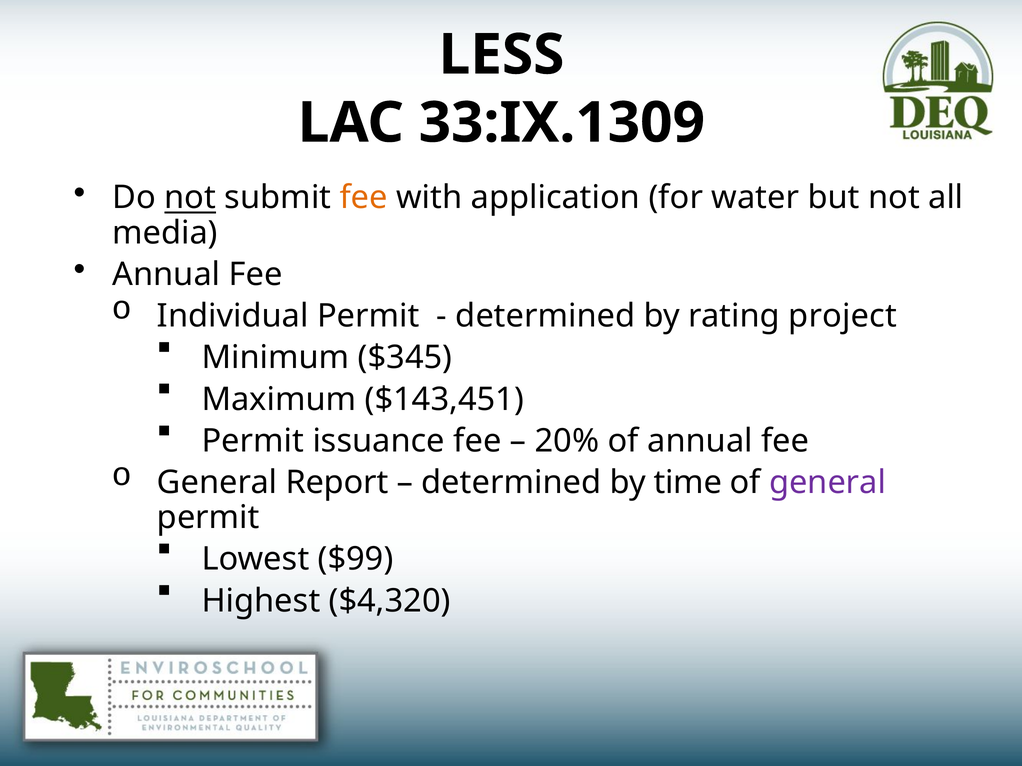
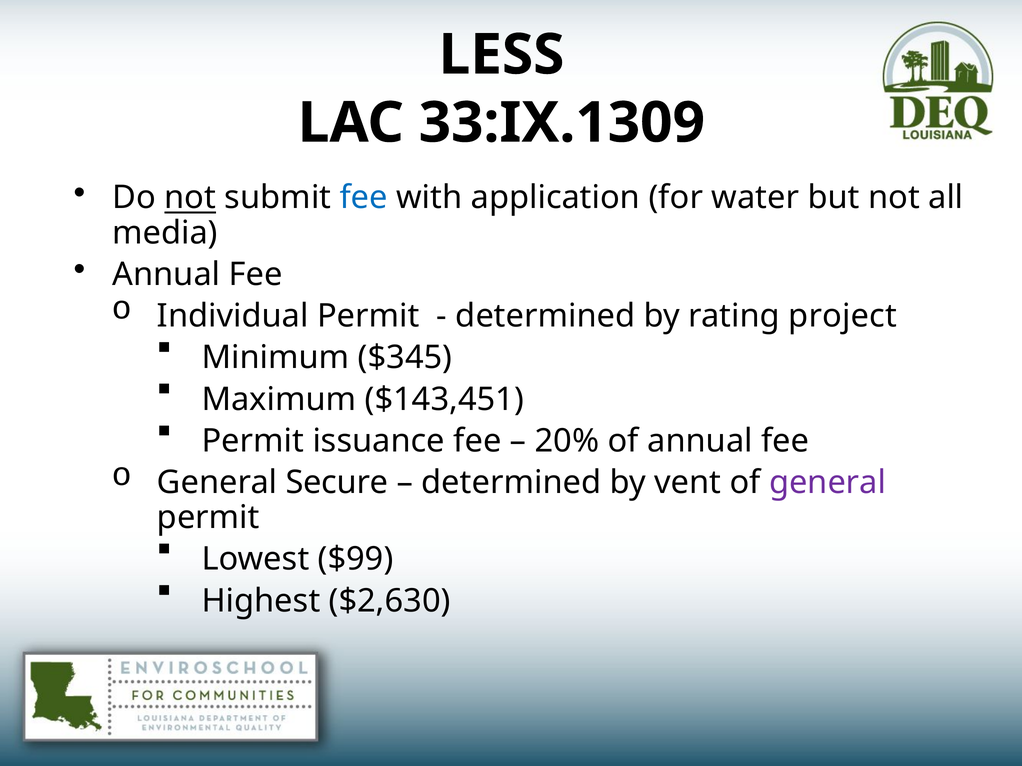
fee colour: orange -> blue (364, 198)
Report: Report -> Secure (337, 483)
time: time -> vent (688, 483)
$4,320: $4,320 -> $2,630 (390, 601)
